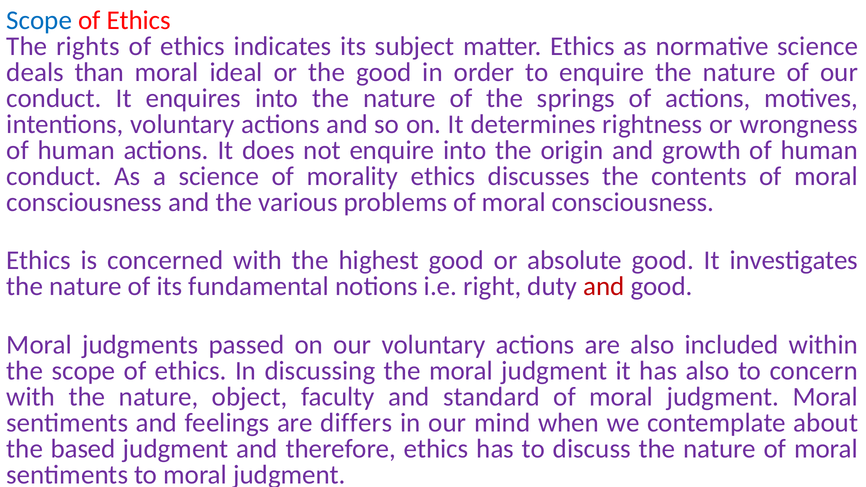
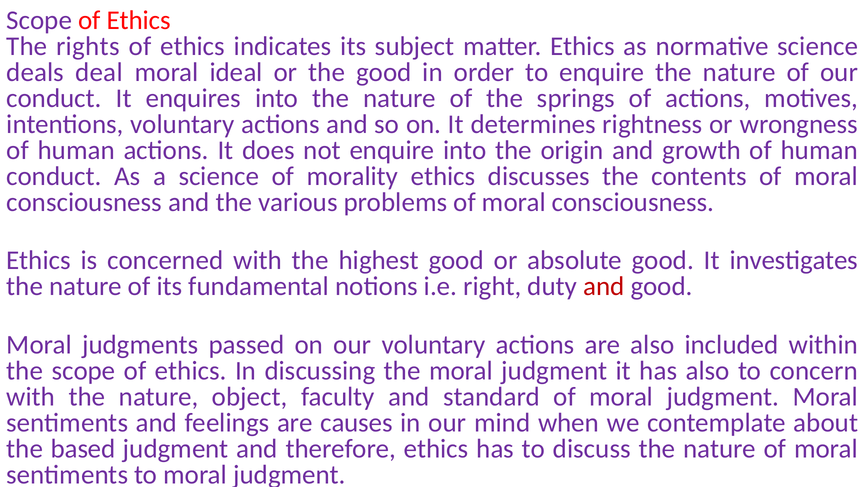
Scope colour: blue -> purple (39, 20)
than: than -> deal (99, 72)
differs: differs -> causes (356, 423)
